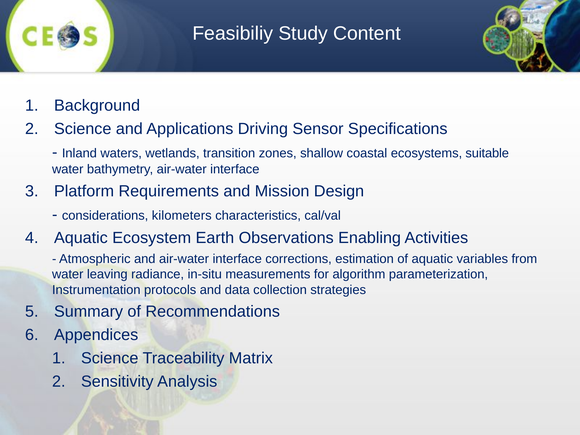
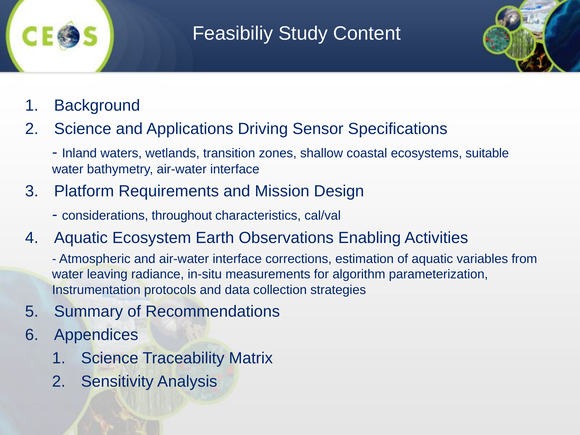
kilometers: kilometers -> throughout (182, 215)
